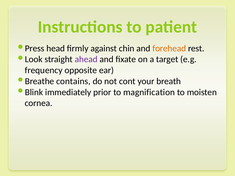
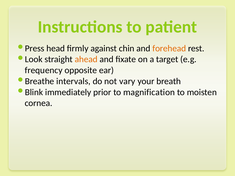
ahead colour: purple -> orange (86, 59)
contains: contains -> intervals (73, 81)
cont: cont -> vary (127, 81)
